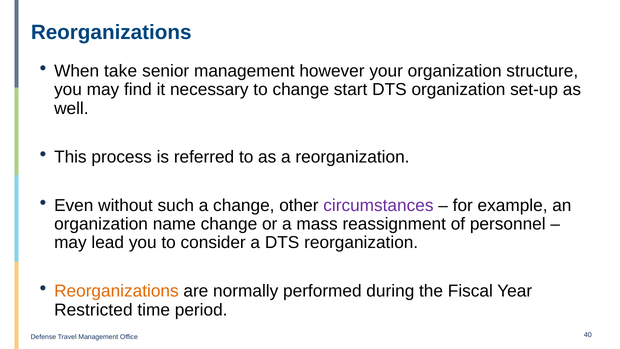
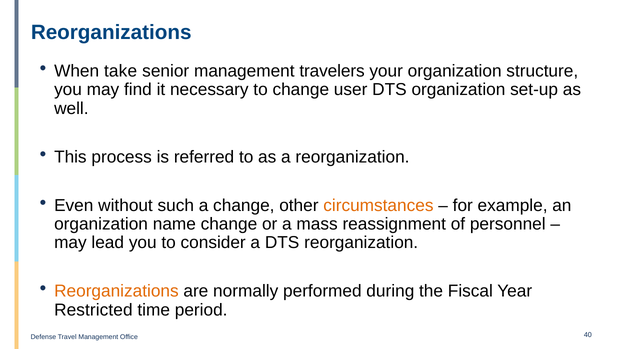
however: however -> travelers (332, 71)
start: start -> user (351, 90)
circumstances colour: purple -> orange (378, 205)
